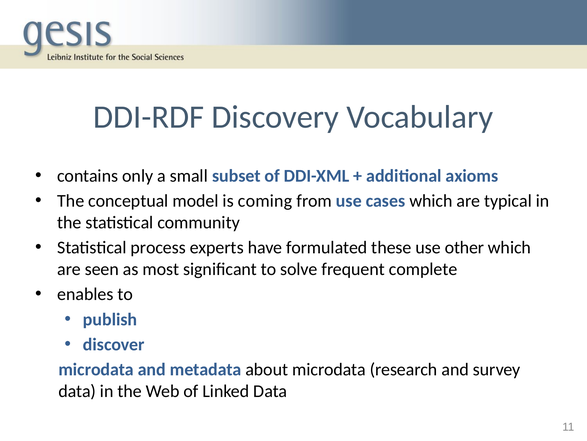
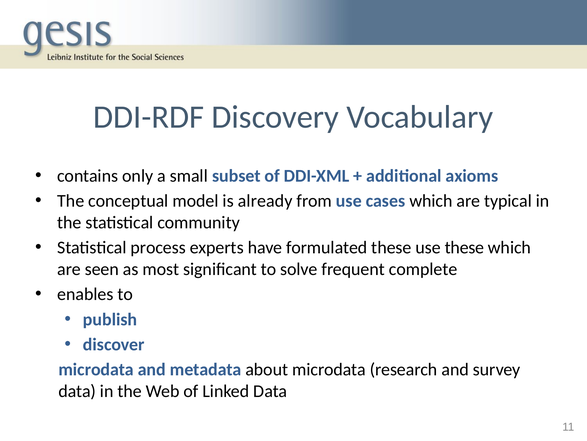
coming: coming -> already (265, 201)
use other: other -> these (464, 247)
